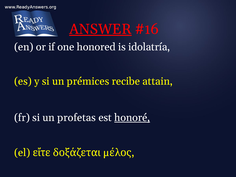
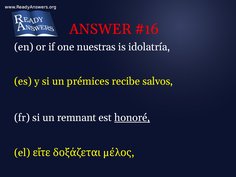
ANSWER underline: present -> none (100, 29)
honored: honored -> nuestras (96, 47)
attain: attain -> salvos (158, 81)
profetas: profetas -> remnant (77, 118)
